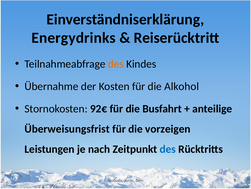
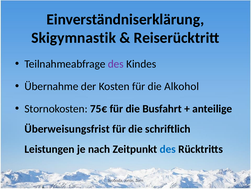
Energydrinks: Energydrinks -> Skigymnastik (74, 38)
des colour: orange -> purple (116, 64)
92€: 92€ -> 75€ (99, 108)
vorzeigen: vorzeigen -> schriftlich (168, 128)
